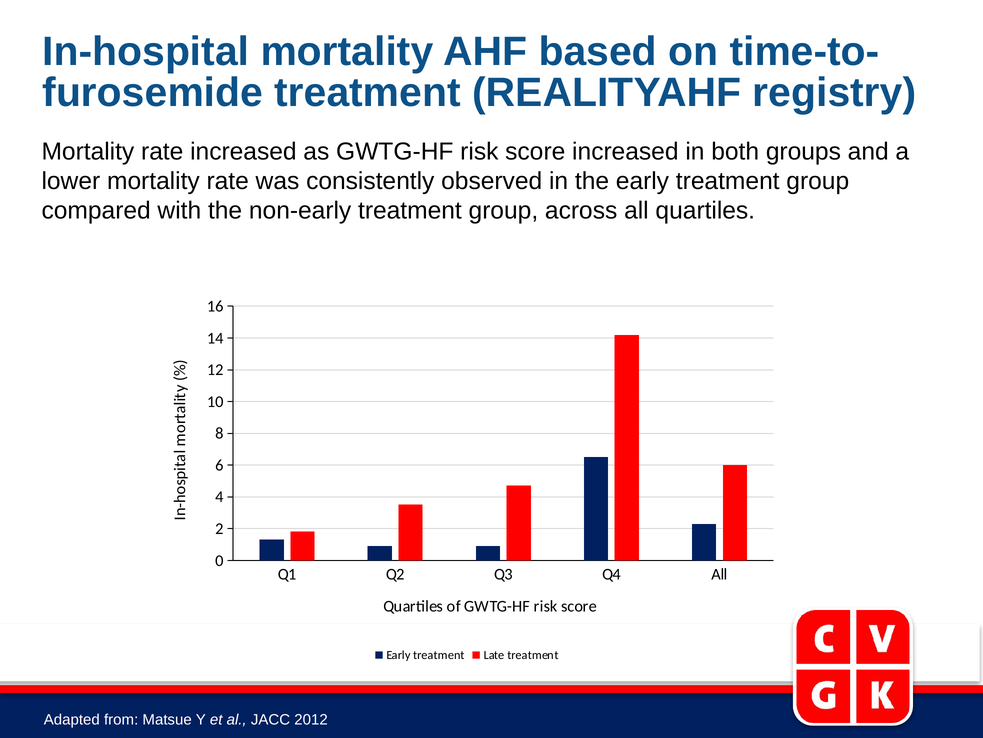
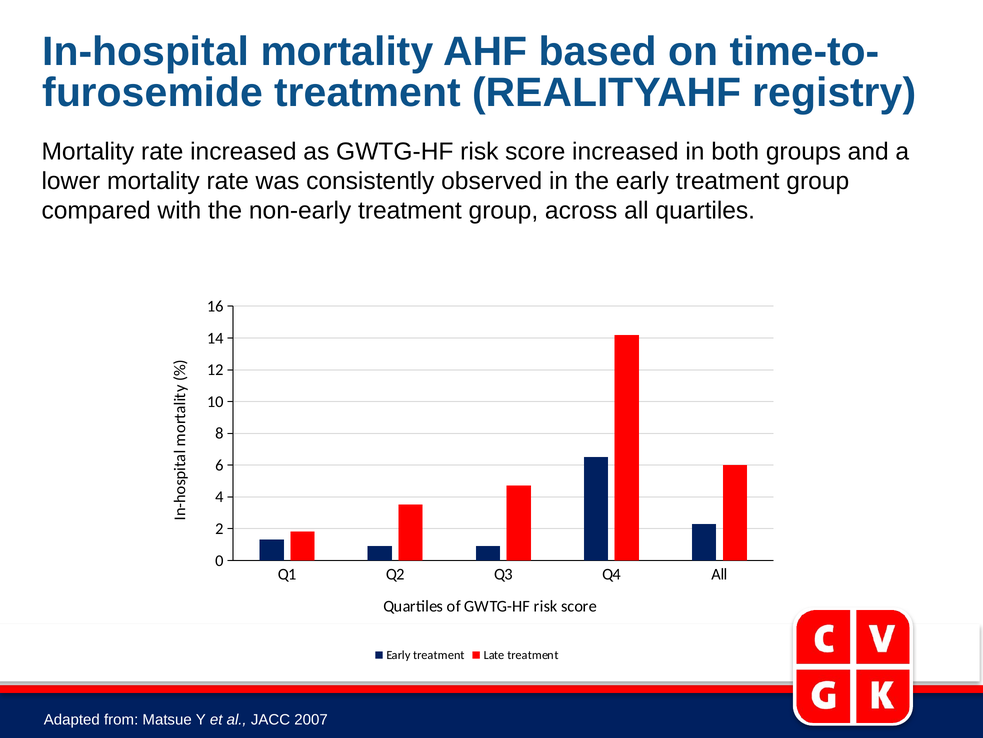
2012: 2012 -> 2007 (311, 719)
